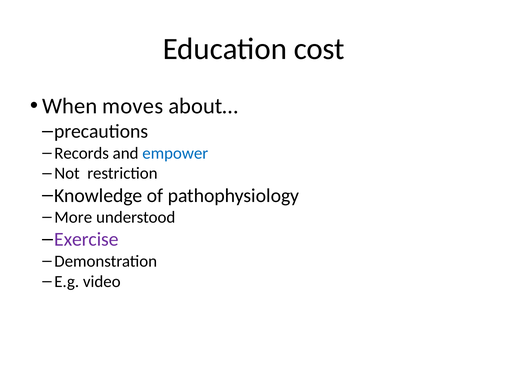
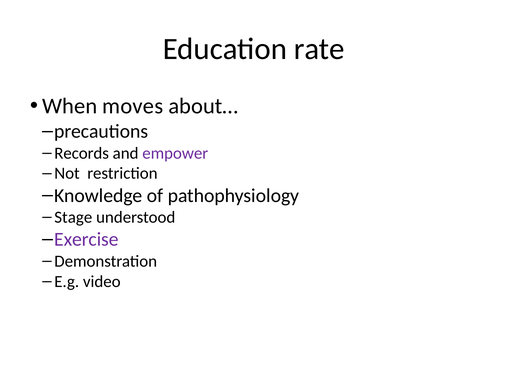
cost: cost -> rate (319, 49)
empower colour: blue -> purple (175, 153)
More: More -> Stage (73, 217)
